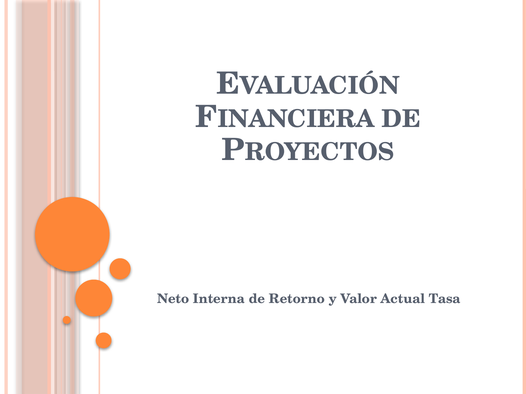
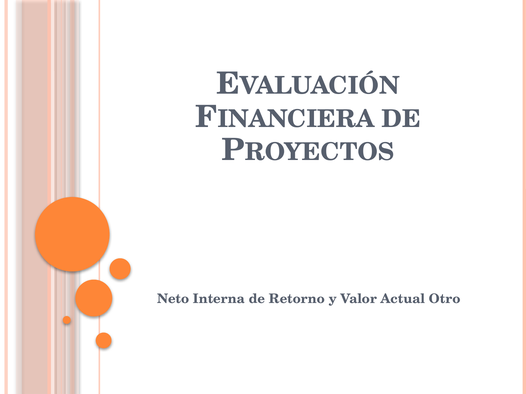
Tasa: Tasa -> Otro (445, 299)
